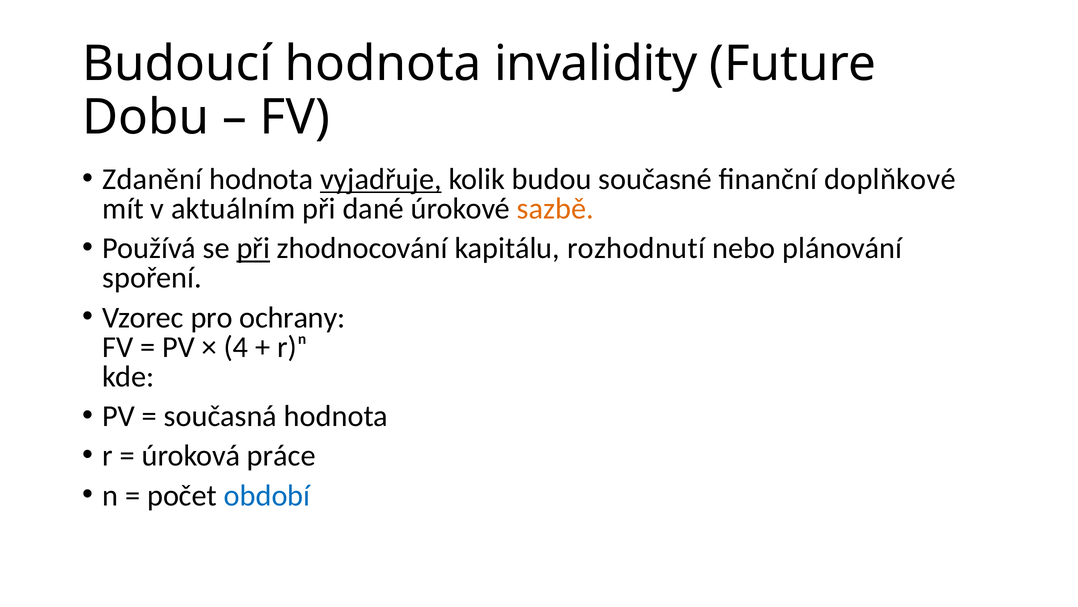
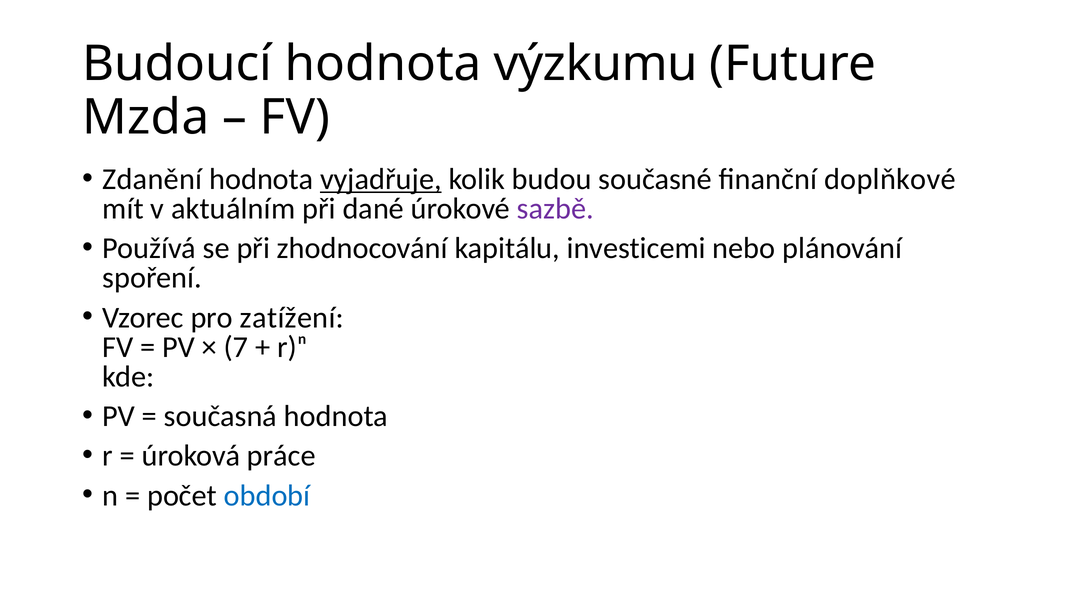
invalidity: invalidity -> výzkumu (596, 64)
Dobu: Dobu -> Mzda (146, 117)
sazbě colour: orange -> purple (555, 209)
při underline: present -> none (253, 248)
rozhodnutí: rozhodnutí -> investicemi (636, 248)
ochrany: ochrany -> zatížení (292, 317)
4: 4 -> 7 (236, 347)
